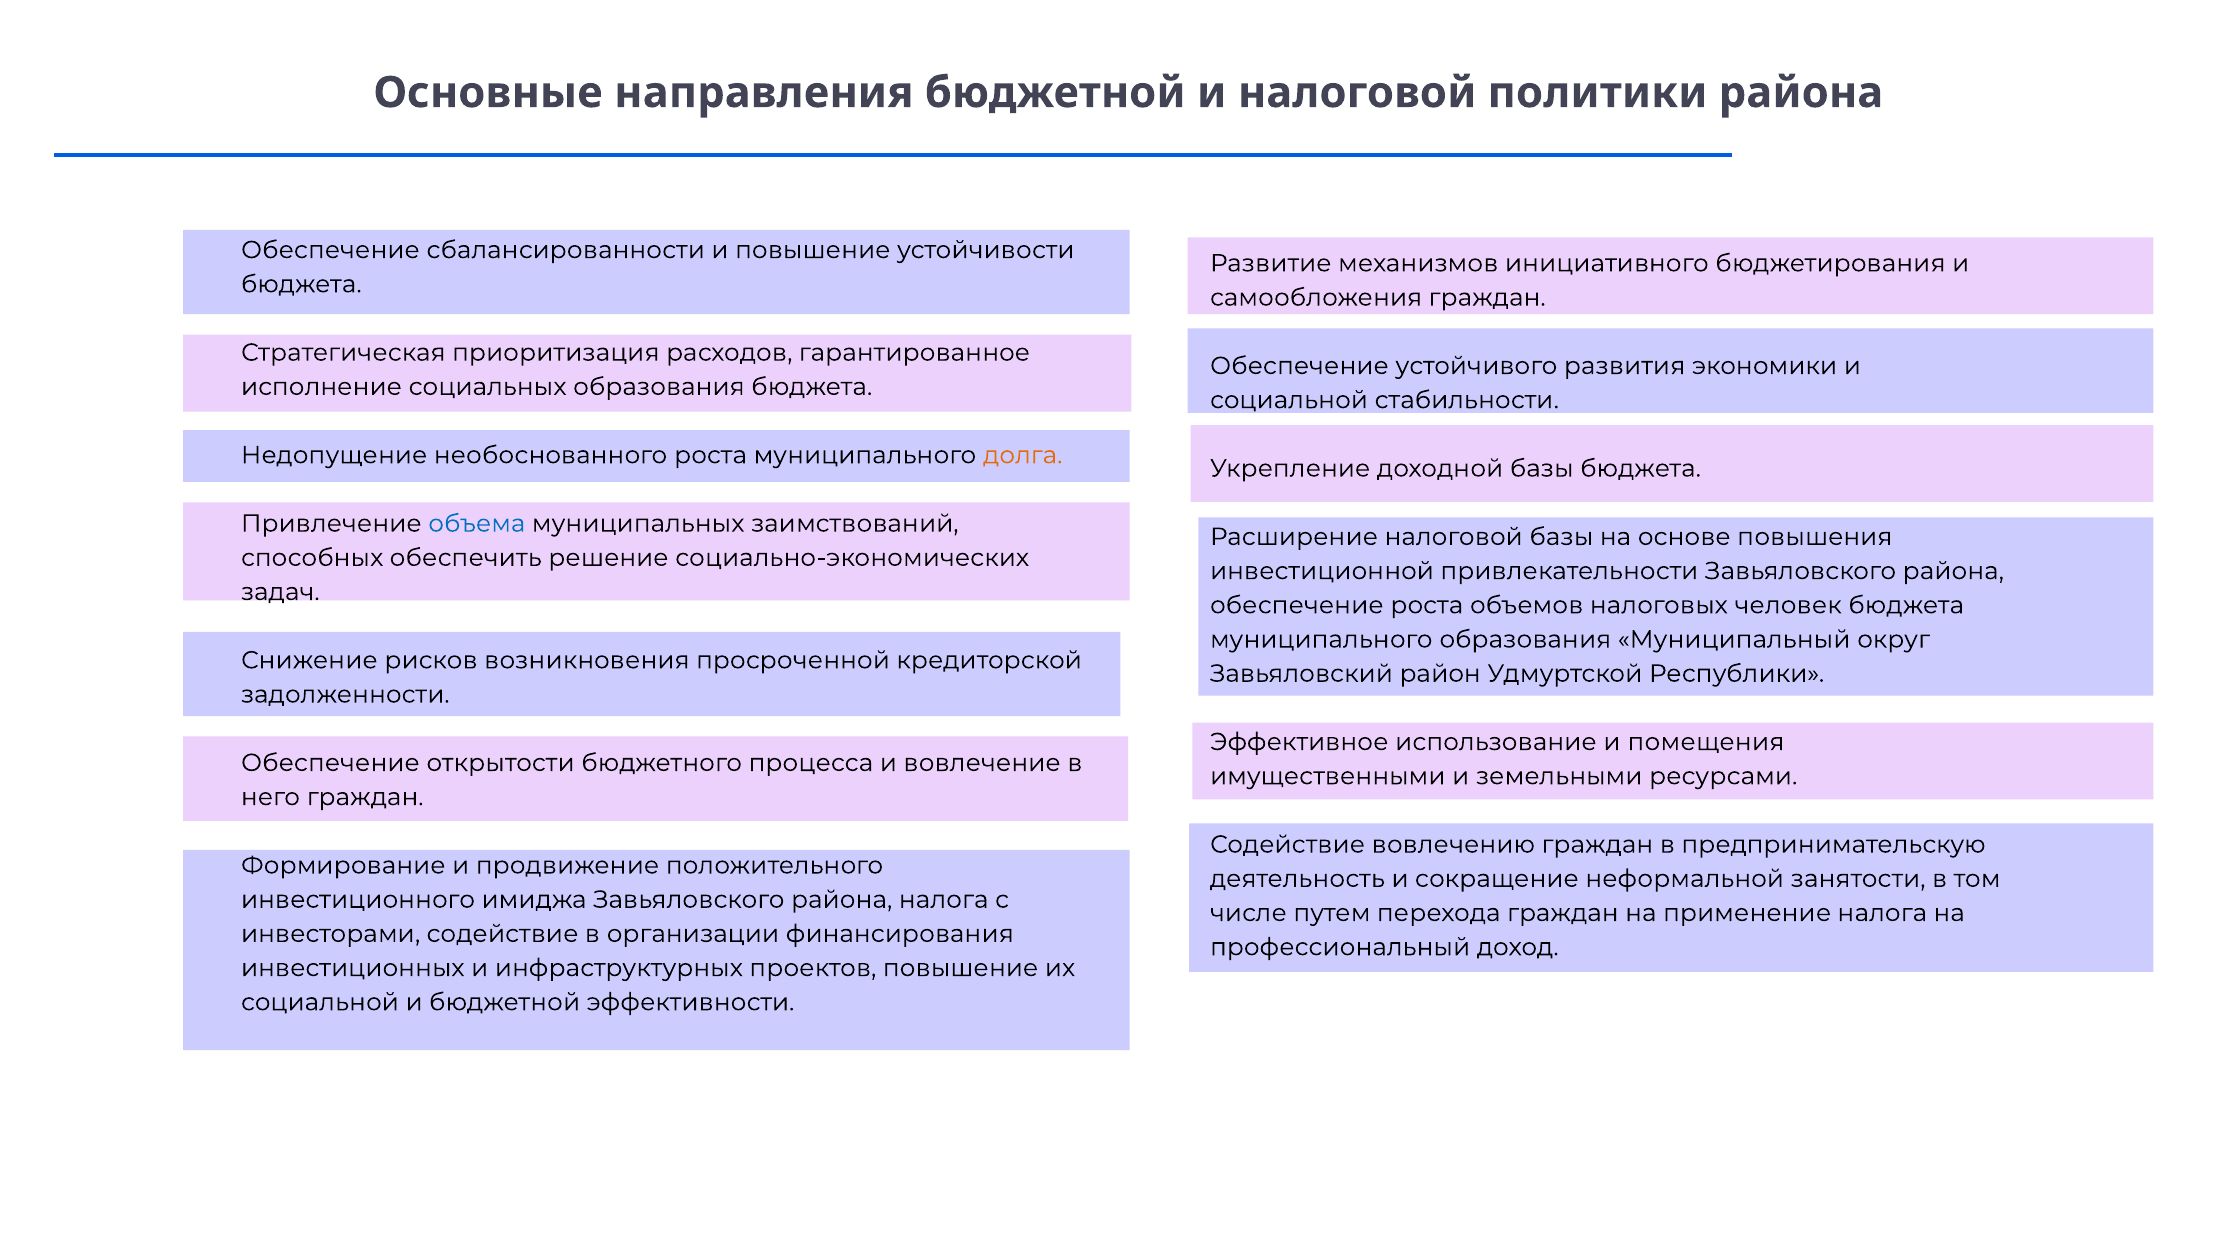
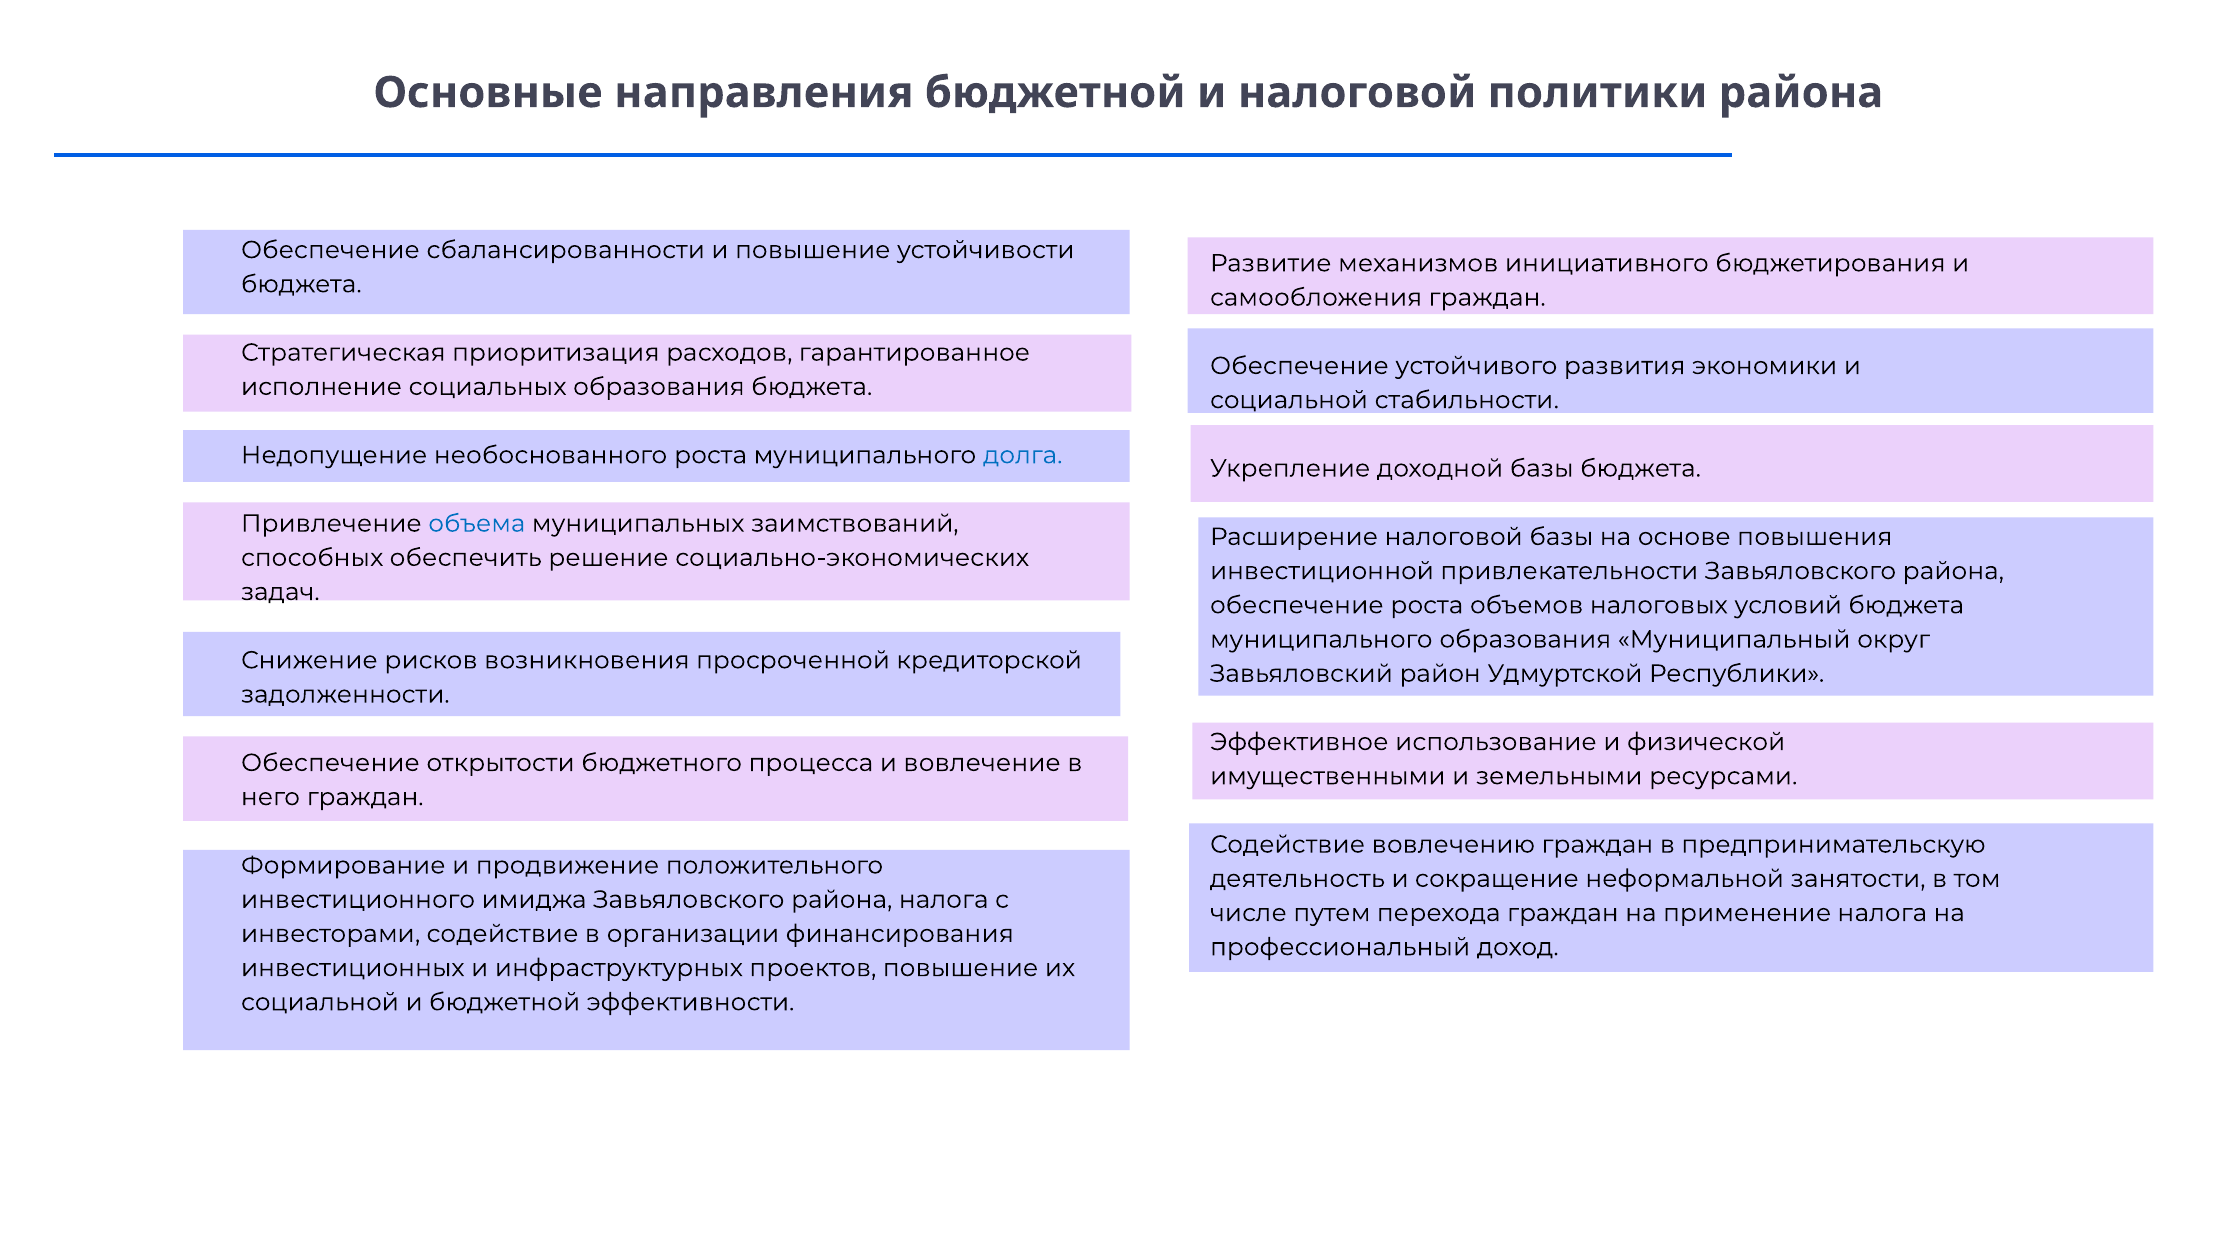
долга colour: orange -> blue (1023, 455)
человек: человек -> условий (1788, 605)
помещения: помещения -> физической (1706, 742)
